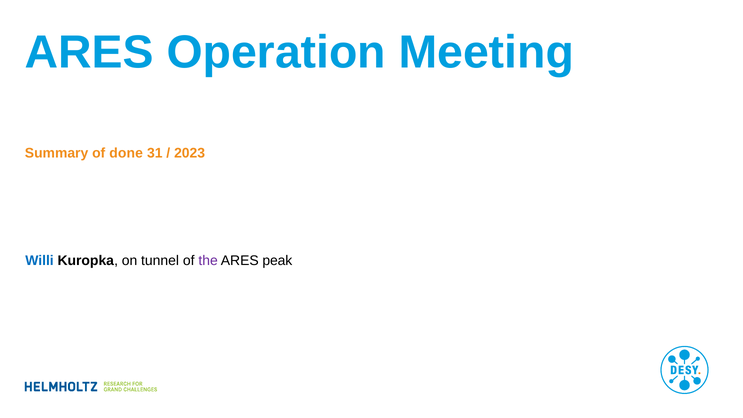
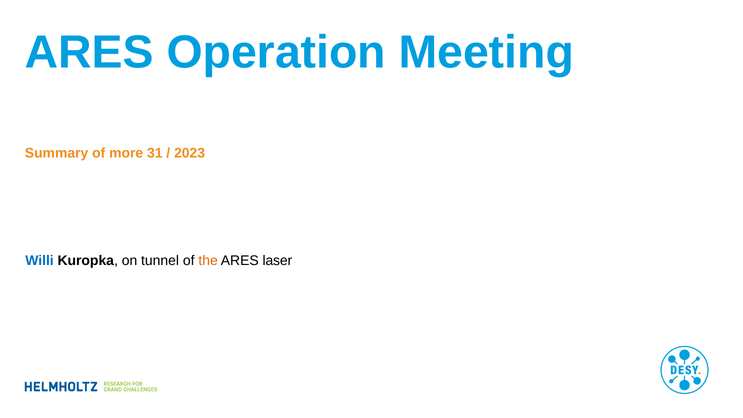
done: done -> more (126, 153)
the colour: purple -> orange (208, 261)
peak: peak -> laser (277, 261)
